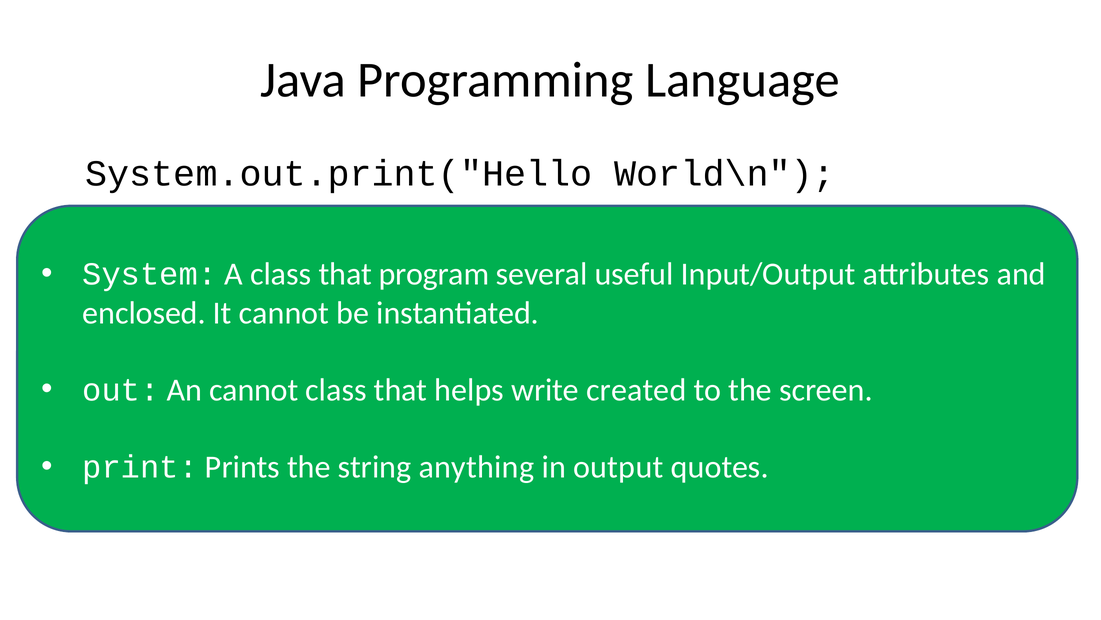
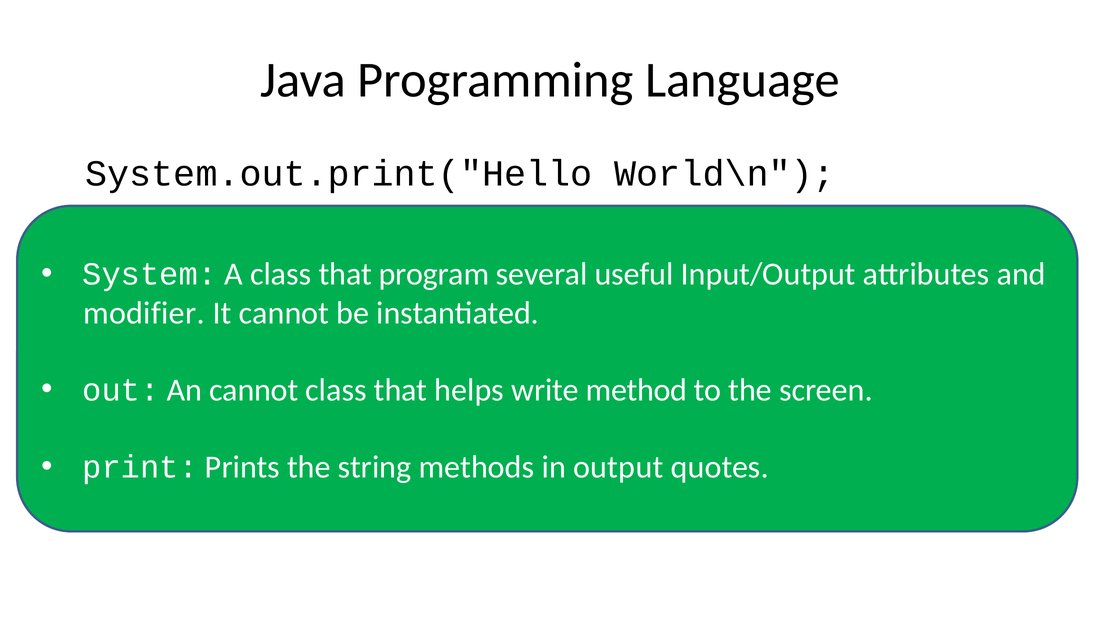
enclosed: enclosed -> modifier (144, 313)
created: created -> method (636, 390)
anything: anything -> methods (476, 467)
